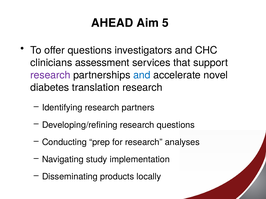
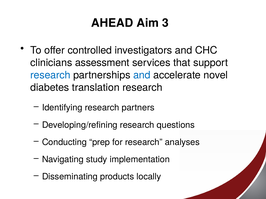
5: 5 -> 3 (165, 23)
offer questions: questions -> controlled (90, 50)
research colour: purple -> blue (50, 75)
